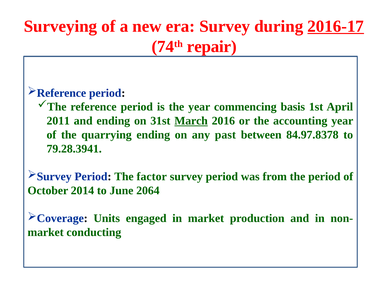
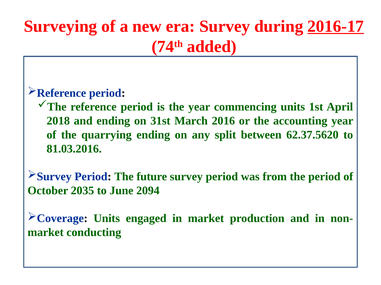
repair: repair -> added (212, 47)
commencing basis: basis -> units (293, 107)
2011: 2011 -> 2018 (58, 121)
March underline: present -> none (191, 121)
past: past -> split (225, 135)
84.97.8378: 84.97.8378 -> 62.37.5620 (312, 135)
79.28.3941: 79.28.3941 -> 81.03.2016 (74, 149)
factor: factor -> future (152, 177)
2014: 2014 -> 2035 (82, 191)
2064: 2064 -> 2094 (148, 191)
